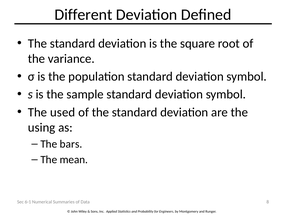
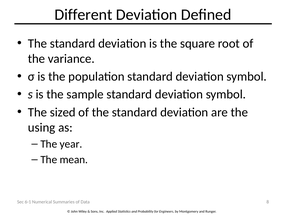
used: used -> sized (63, 112)
bars: bars -> year (71, 144)
